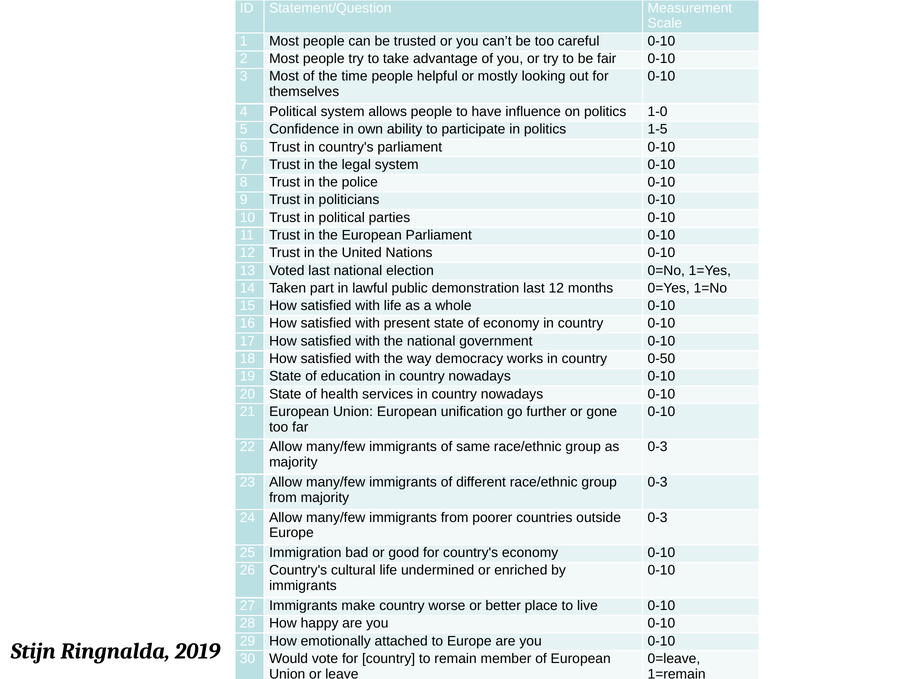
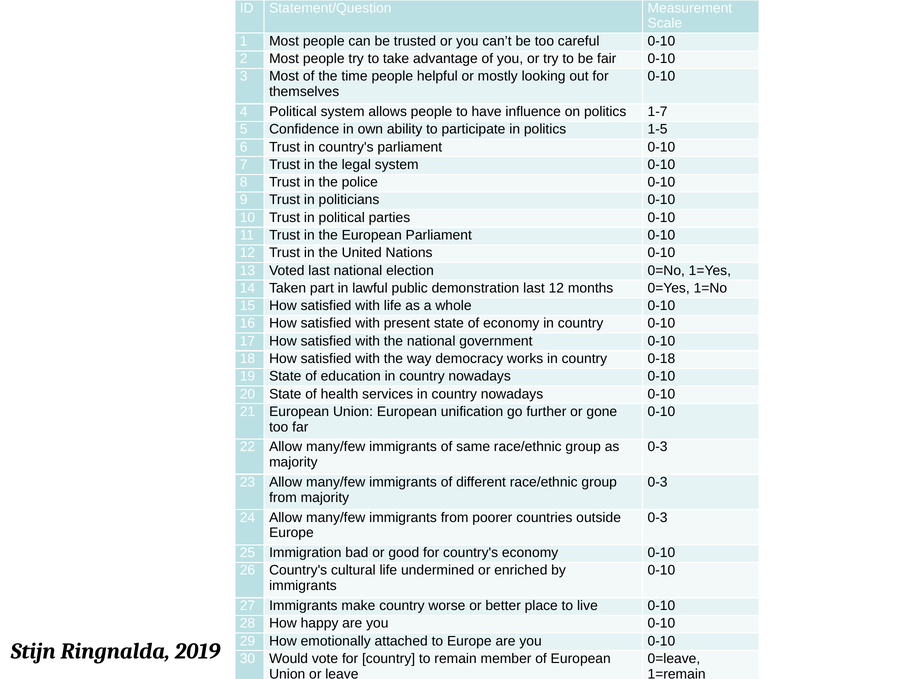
1-0: 1-0 -> 1-7 (658, 112)
0-50: 0-50 -> 0-18 (661, 359)
